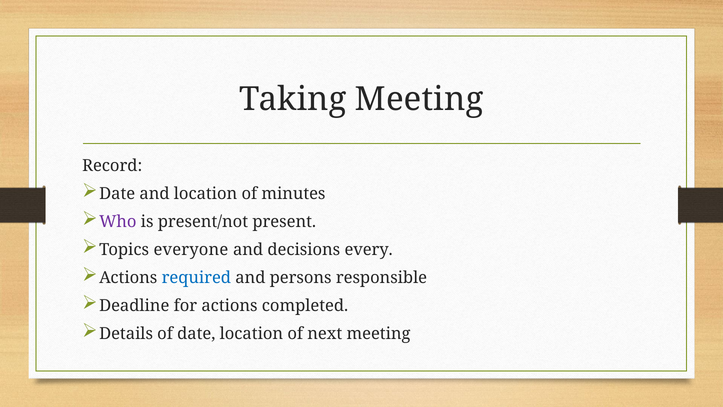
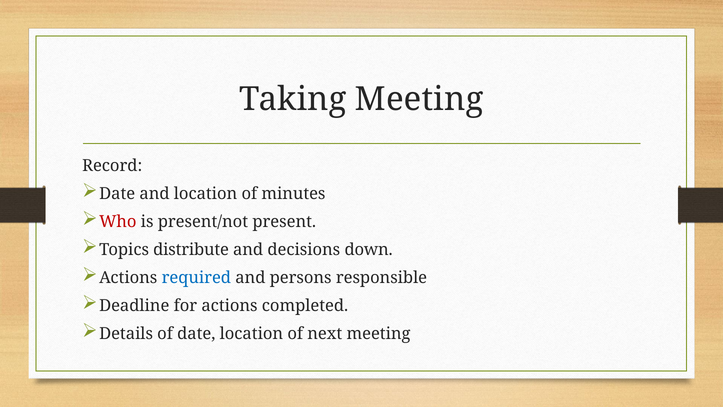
Who colour: purple -> red (118, 221)
everyone: everyone -> distribute (191, 249)
every: every -> down (369, 249)
